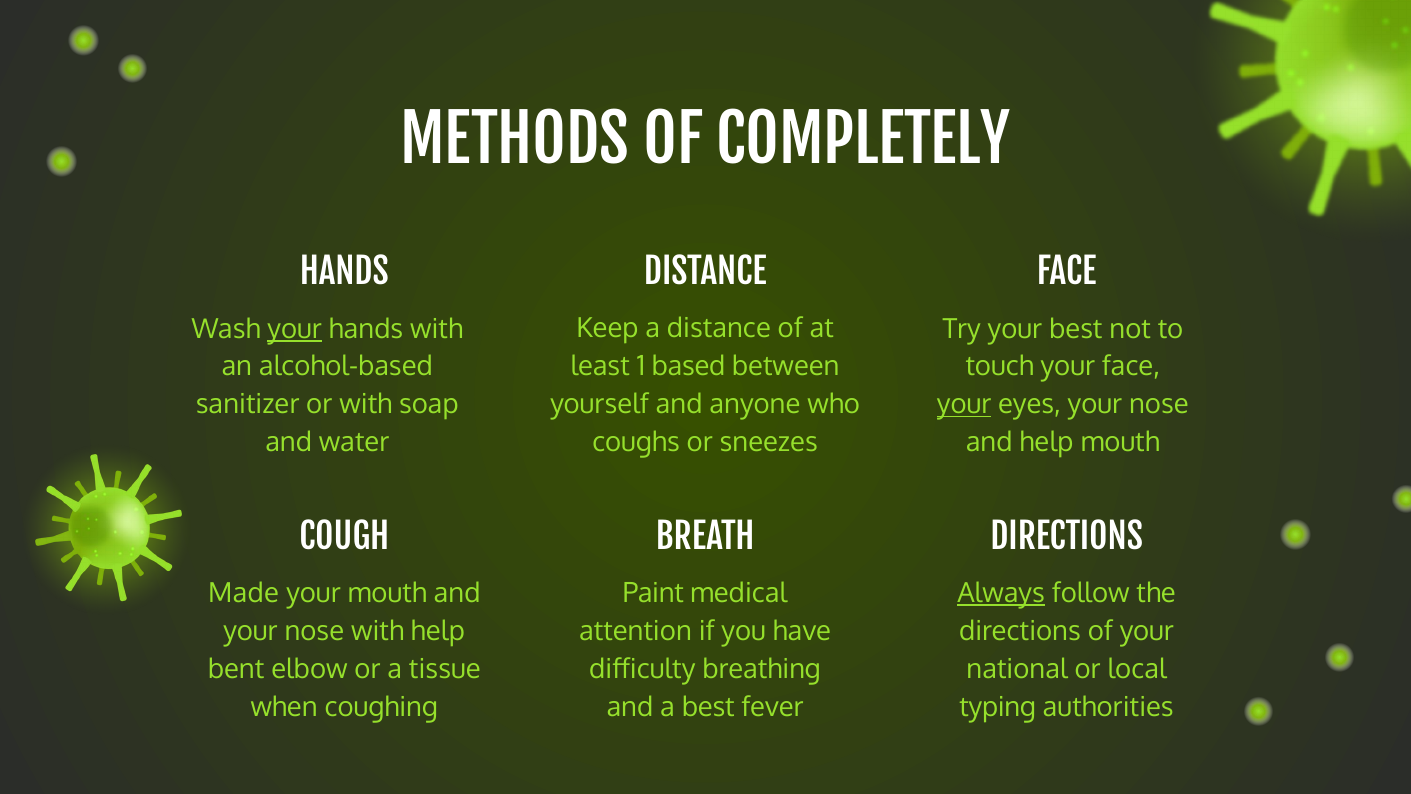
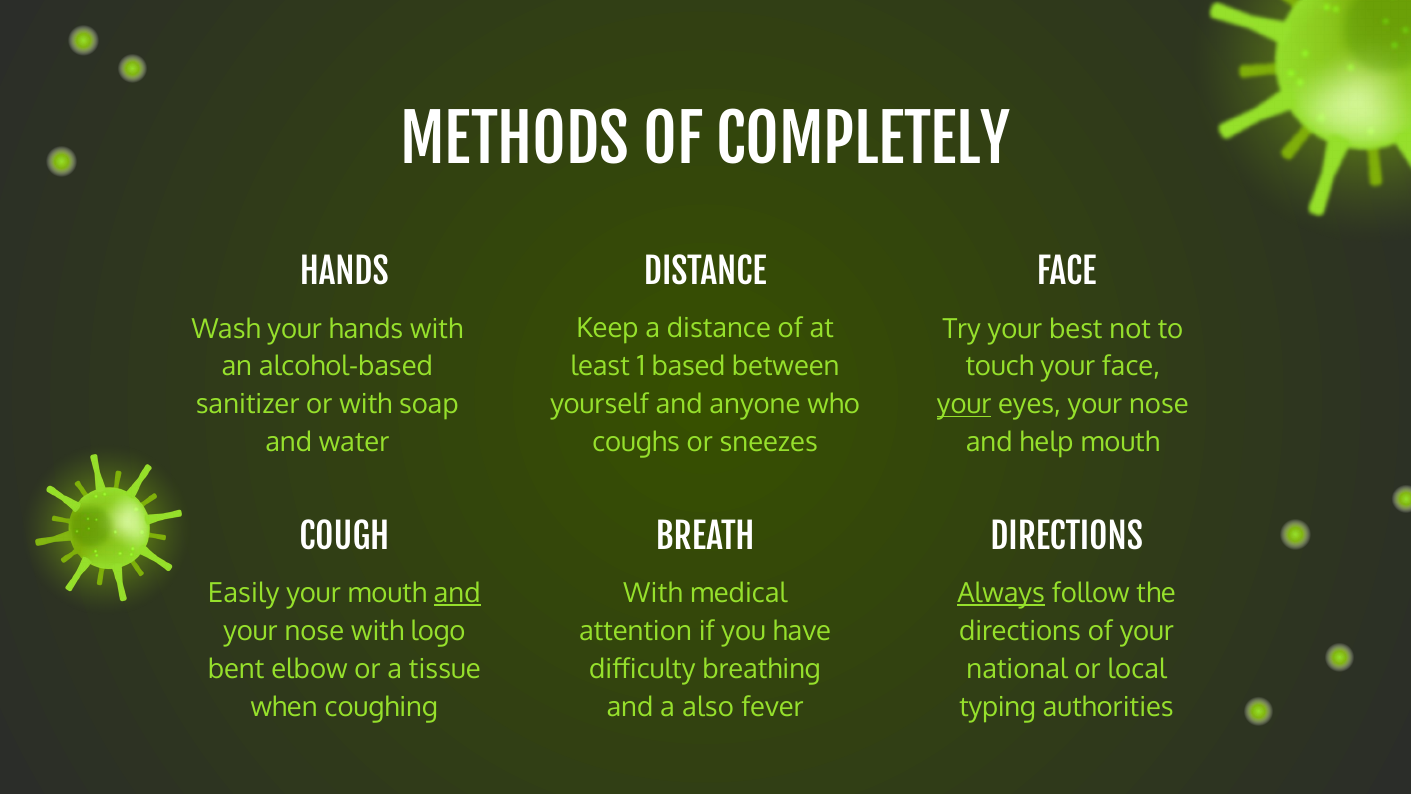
your underline: present -> none (295, 329)
Made: Made -> Easily (244, 593)
and underline: none -> present (457, 593)
Paint: Paint -> With (653, 593)
with help: help -> logo (438, 631)
a best: best -> also (708, 707)
